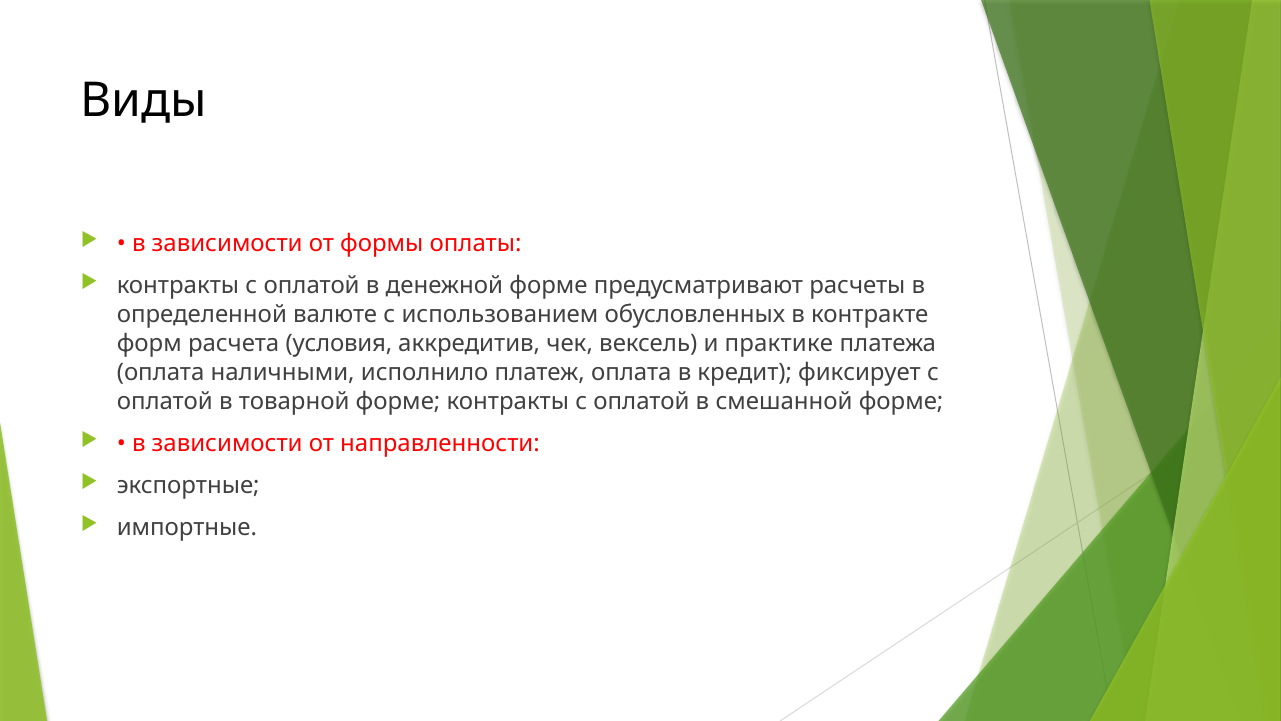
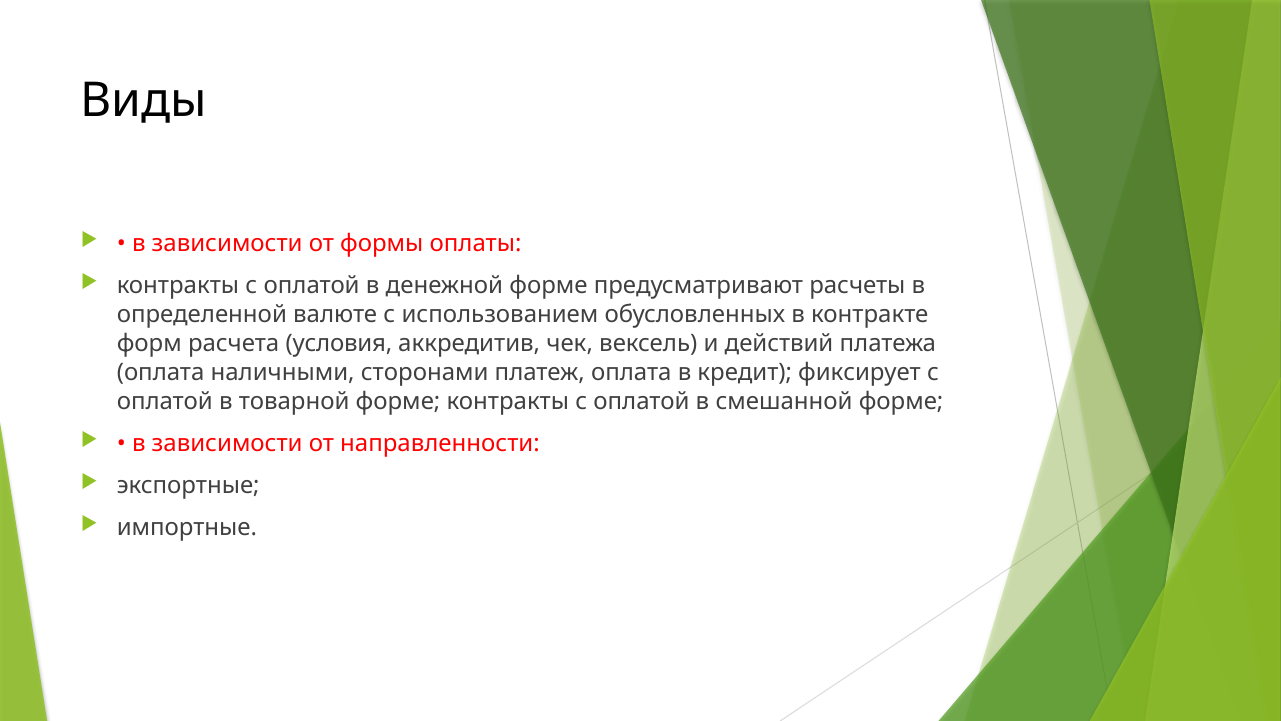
практике: практике -> действий (779, 343)
исполнило: исполнило -> сторонами (425, 372)
